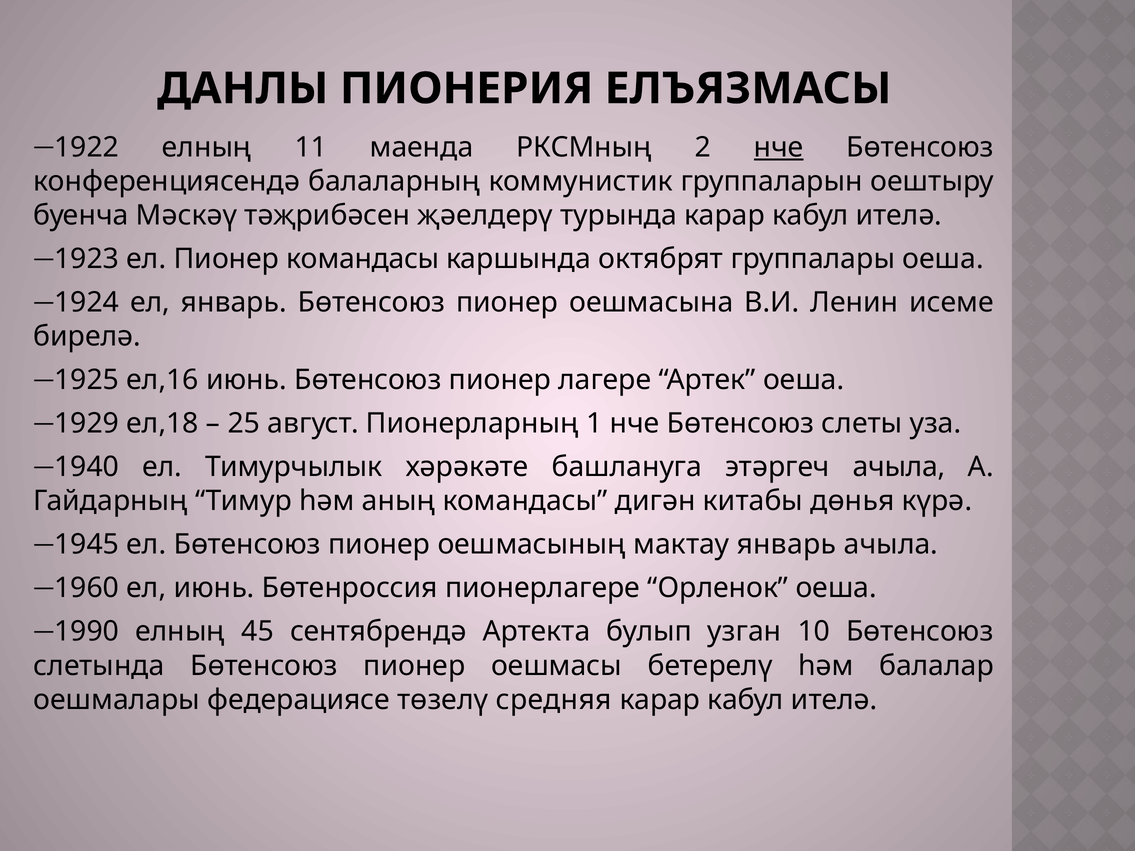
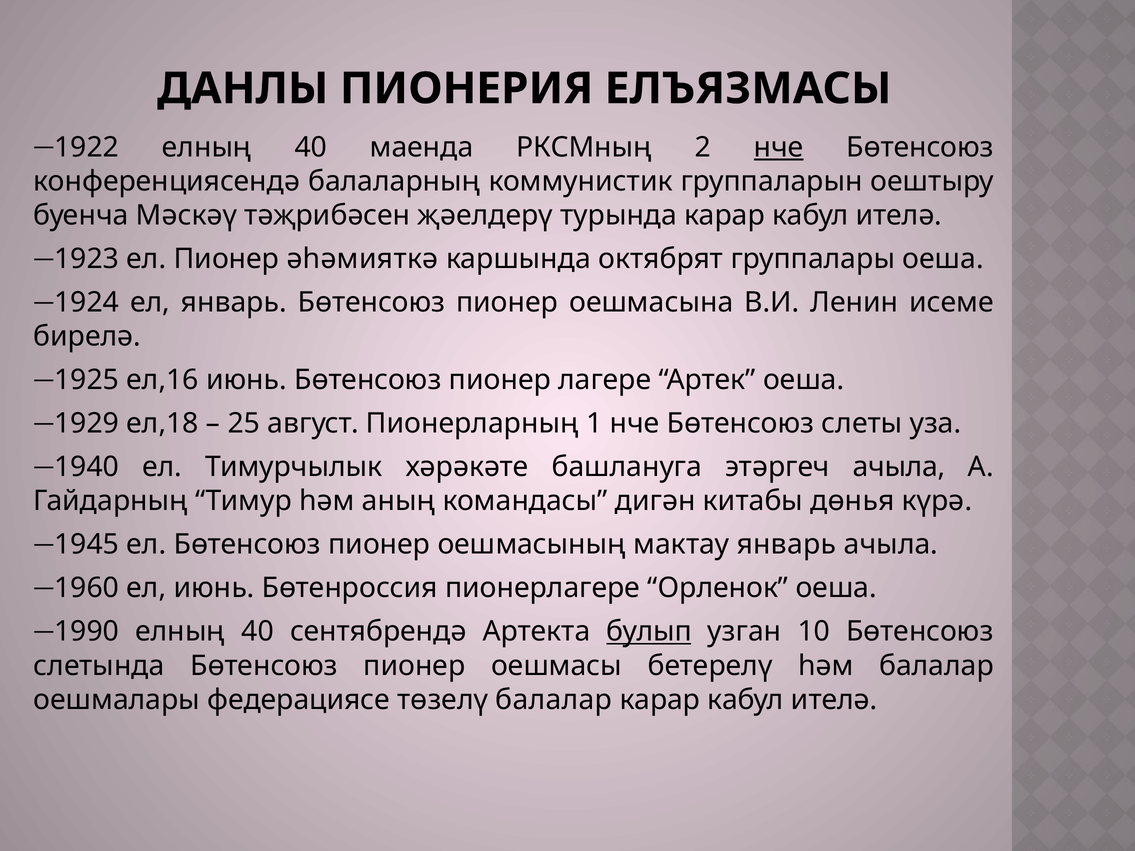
11: 11 -> 40 (311, 147)
Пионер командасы: командасы -> әһәмияткә (363, 259)
45: 45 -> 40 (258, 632)
булып underline: none -> present (649, 632)
төзелү средняя: средняя -> балалар (554, 700)
